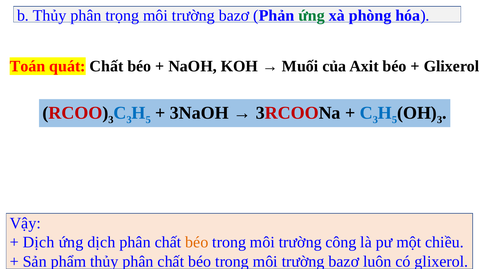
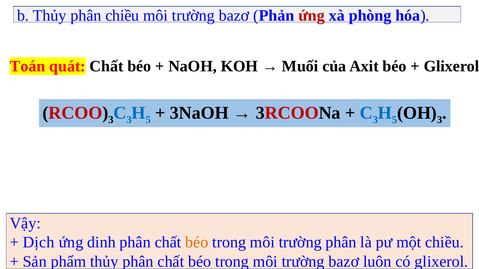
phân trọng: trọng -> chiều (122, 15)
ứng colour: green -> red (312, 15)
ứng dịch: dịch -> dinh (101, 243)
trường công: công -> phân (341, 243)
